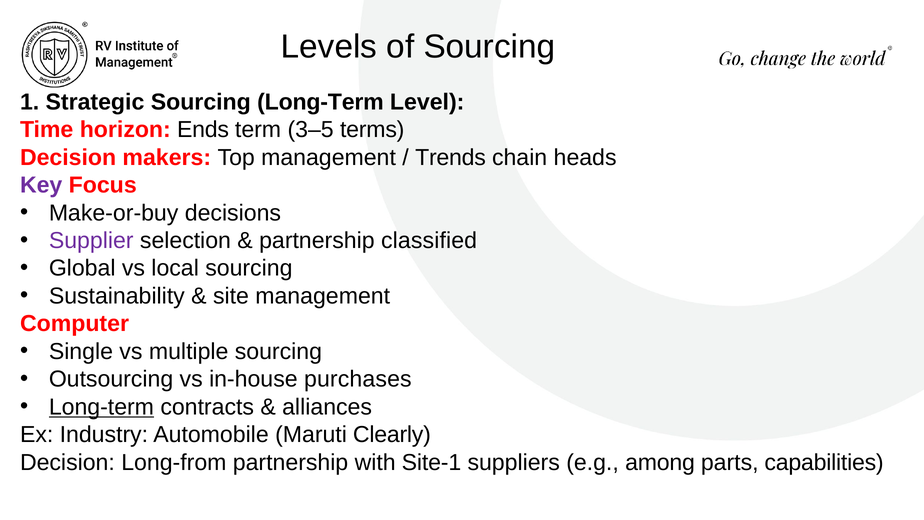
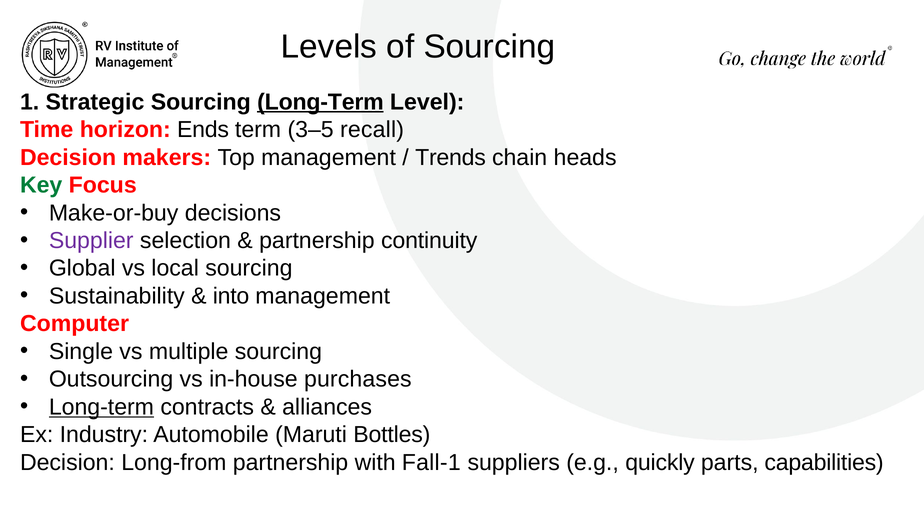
Long-Term underline: none -> present (320, 102)
terms: terms -> recall (372, 130)
Key colour: purple -> green (41, 185)
classified: classified -> continuity (429, 241)
site: site -> into (231, 296)
Clearly: Clearly -> Bottles (392, 435)
Site-1: Site-1 -> Fall-1 (431, 462)
among: among -> quickly (660, 462)
